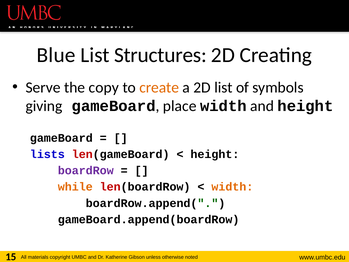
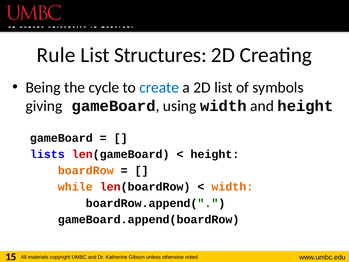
Blue: Blue -> Rule (56, 55)
Serve: Serve -> Being (43, 87)
copy: copy -> cycle (104, 87)
create colour: orange -> blue (159, 87)
place: place -> using (180, 106)
boardRow colour: purple -> orange (86, 170)
